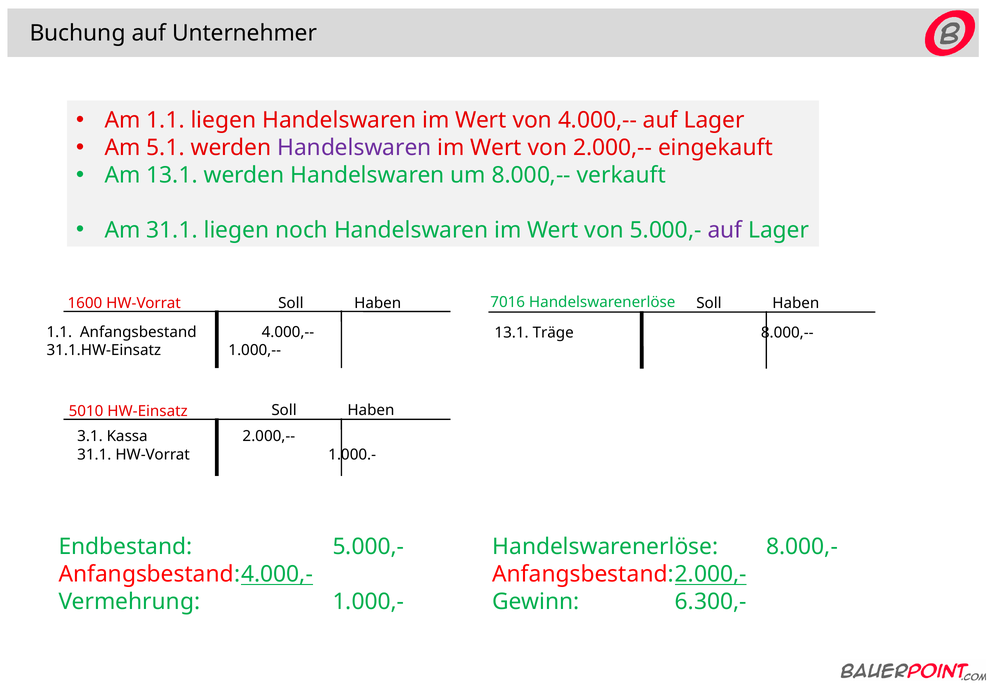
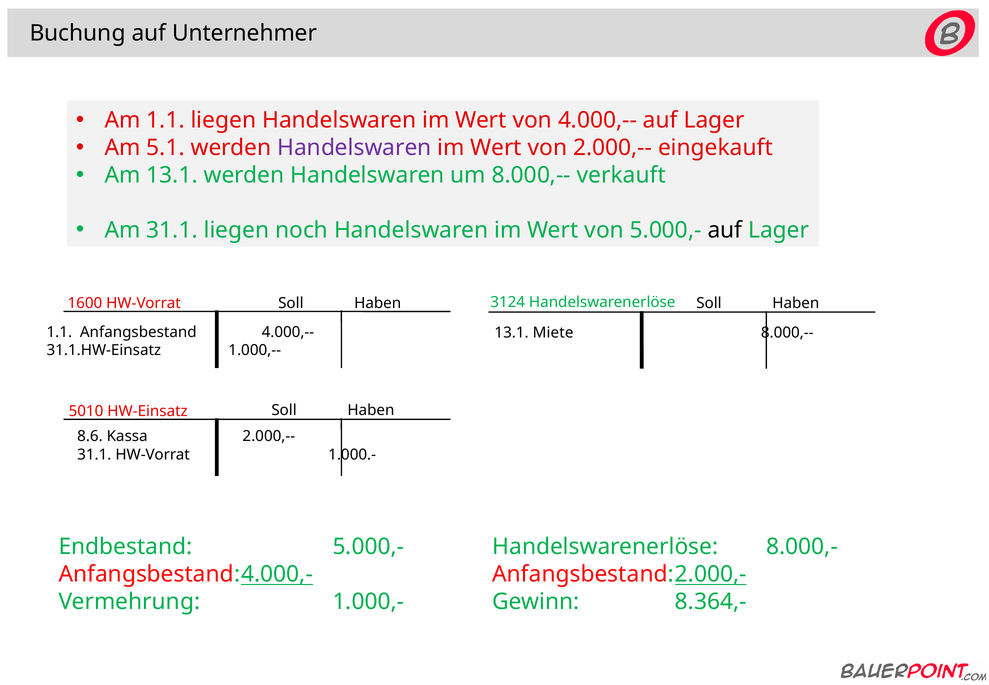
auf colour: purple -> black (725, 230)
7016: 7016 -> 3124 (508, 302)
Träge: Träge -> Miete (553, 333)
3.1: 3.1 -> 8.6 (90, 436)
6.300,-: 6.300,- -> 8.364,- (711, 601)
